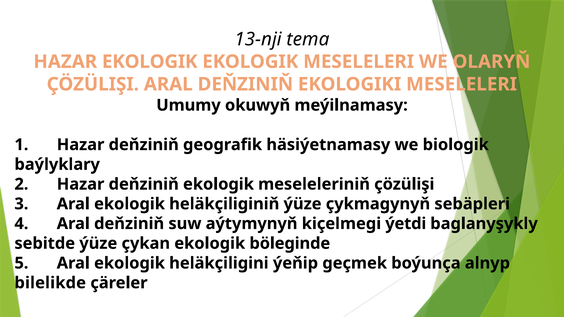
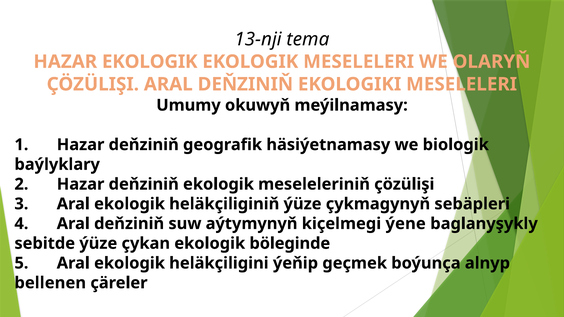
ýetdi: ýetdi -> ýene (406, 224)
bilelikde: bilelikde -> bellenen (50, 283)
